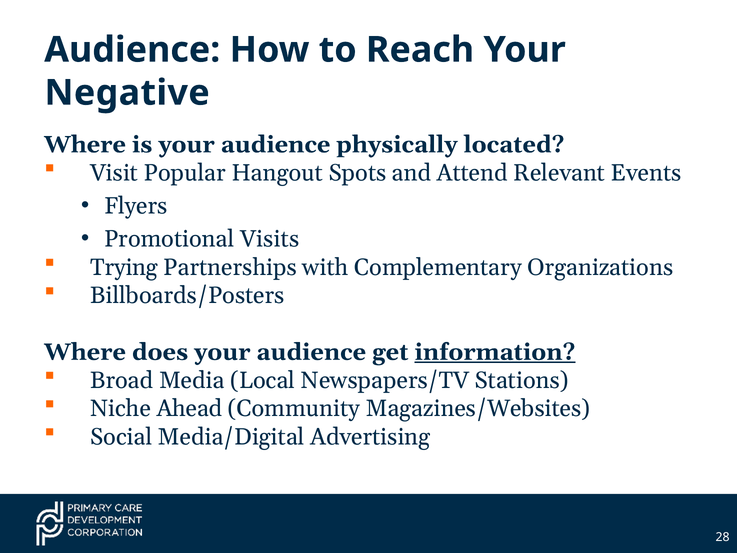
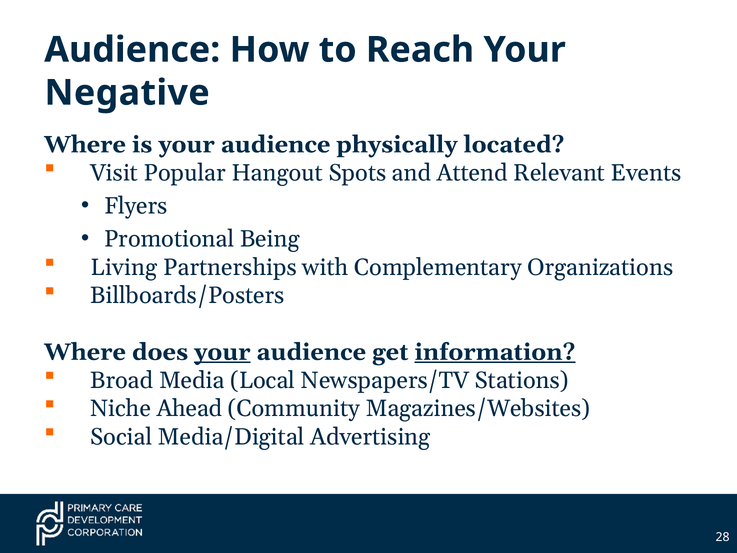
Visits: Visits -> Being (270, 239)
Trying: Trying -> Living (124, 267)
your underline: none -> present (222, 352)
